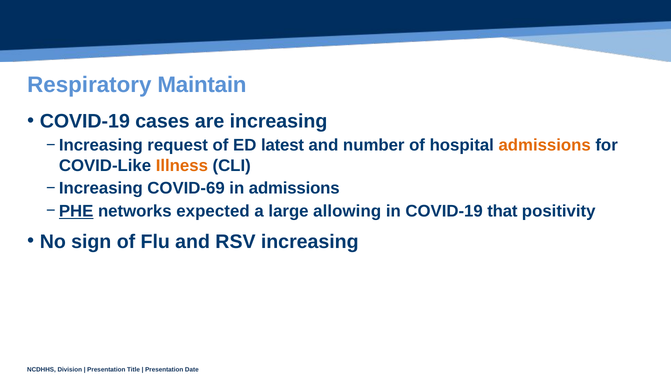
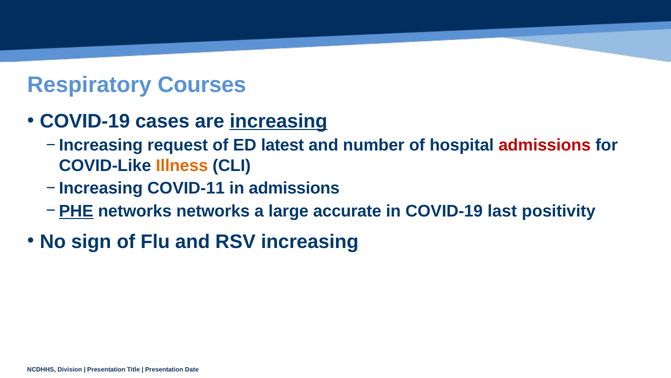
Maintain: Maintain -> Courses (202, 85)
increasing underline: none -> present (279, 121)
admissions colour: orange -> red (545, 145)
COVID-69: COVID-69 -> COVID-11 (186, 188)
networks expected: expected -> networks (213, 211)
allowing: allowing -> accurate (347, 211)
that: that -> last (502, 211)
